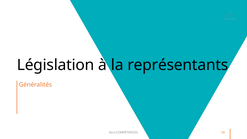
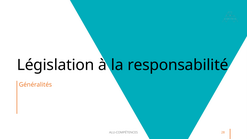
représentants: représentants -> responsabilité (178, 65)
